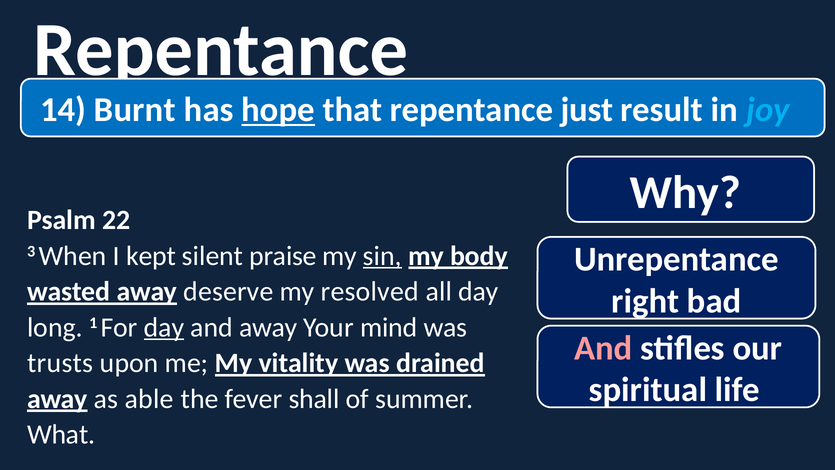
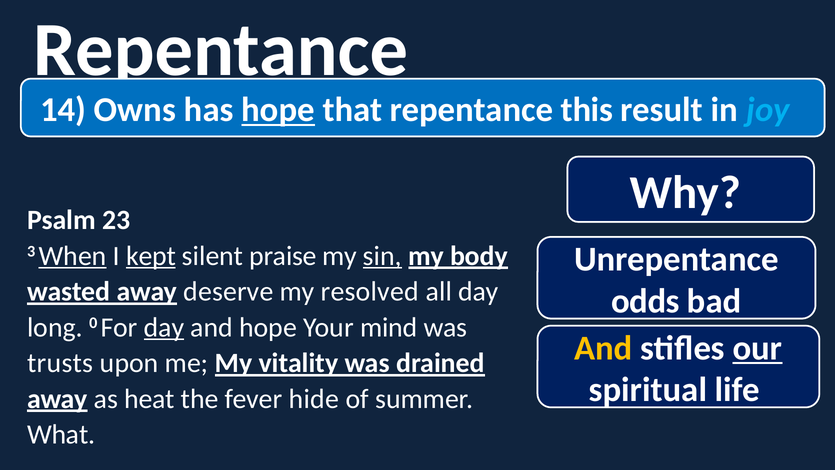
Burnt: Burnt -> Owns (135, 110)
just: just -> this (587, 110)
22: 22 -> 23 (116, 220)
When underline: none -> present (73, 256)
kept underline: none -> present (151, 256)
right: right -> odds (645, 301)
1: 1 -> 0 (93, 323)
and away: away -> hope (268, 327)
And colour: pink -> yellow (603, 348)
our underline: none -> present (757, 348)
able: able -> heat (149, 399)
shall: shall -> hide (314, 399)
